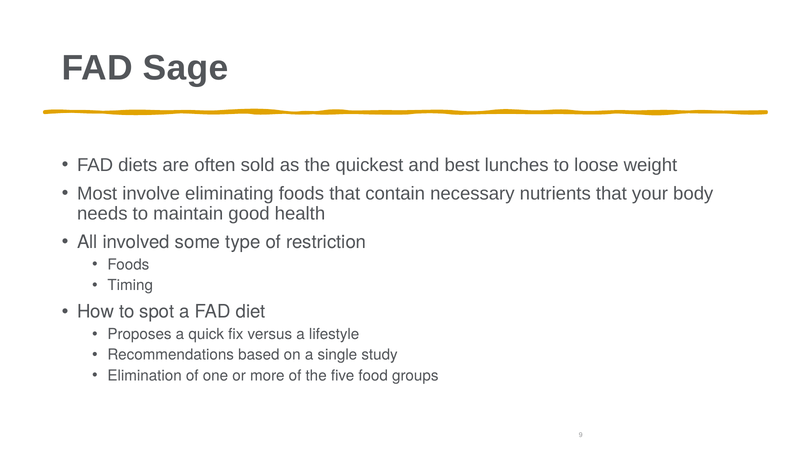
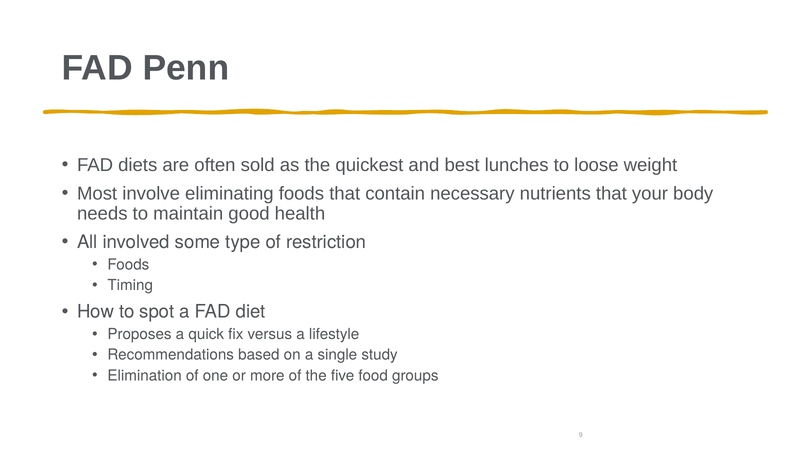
Sage: Sage -> Penn (186, 68)
